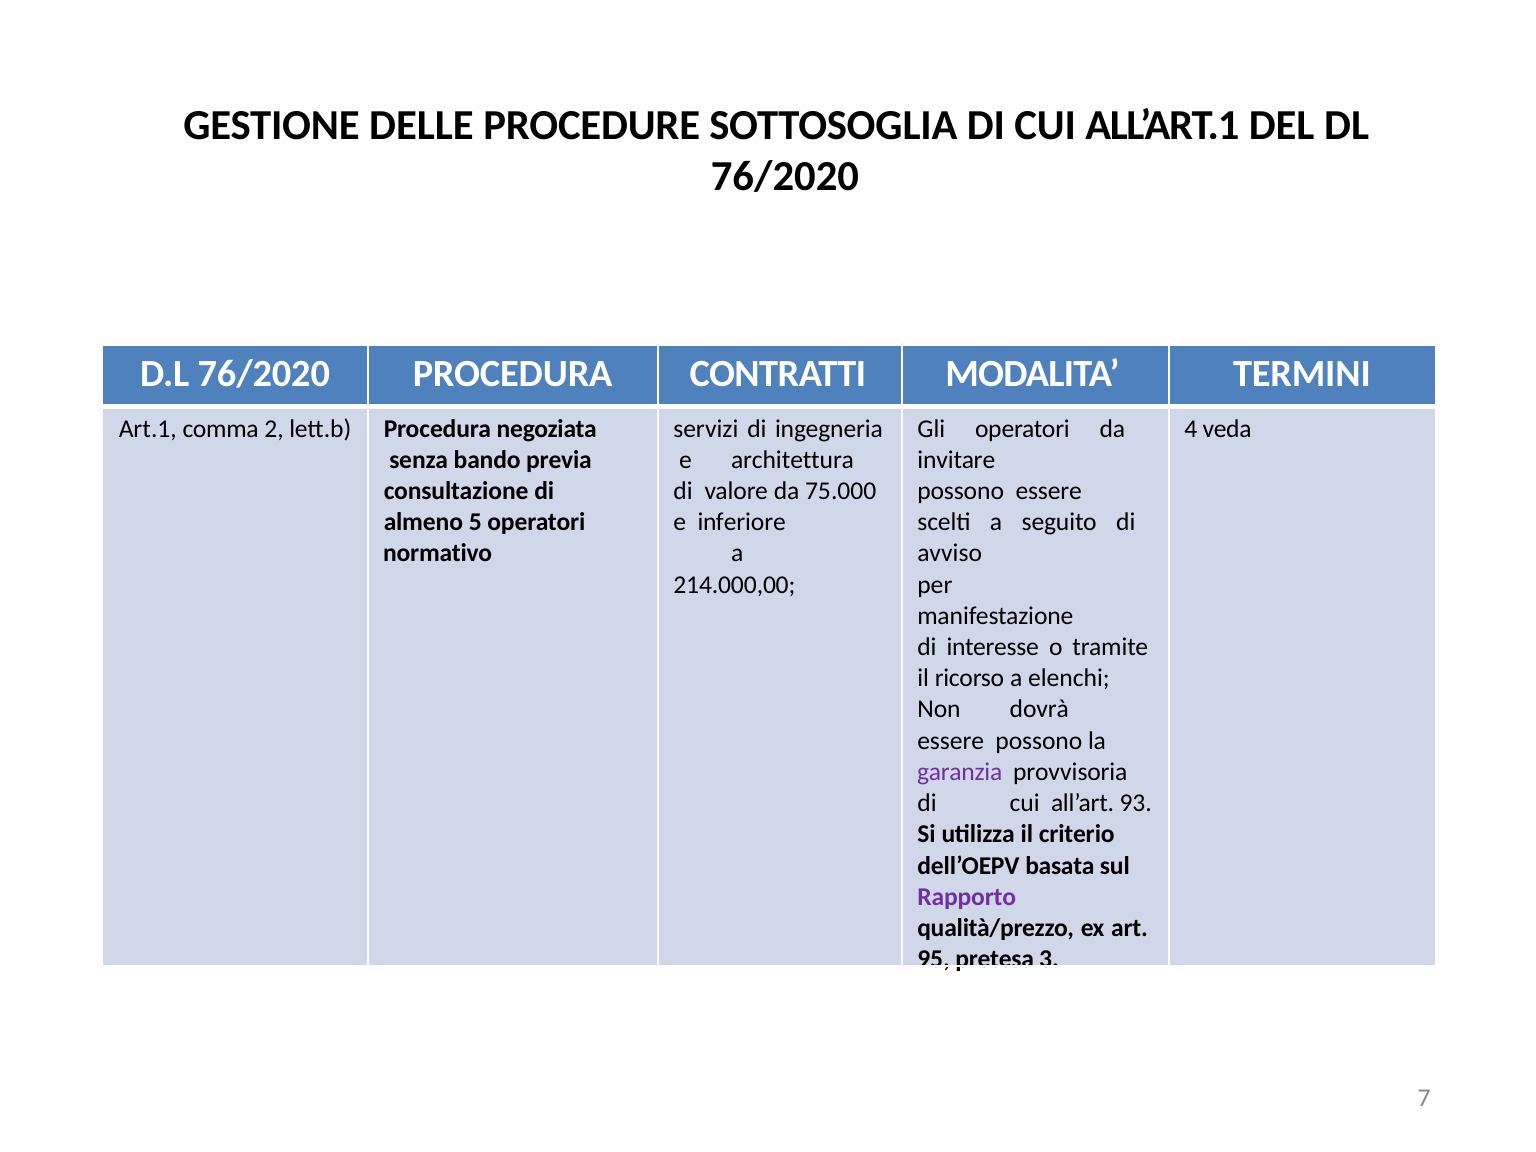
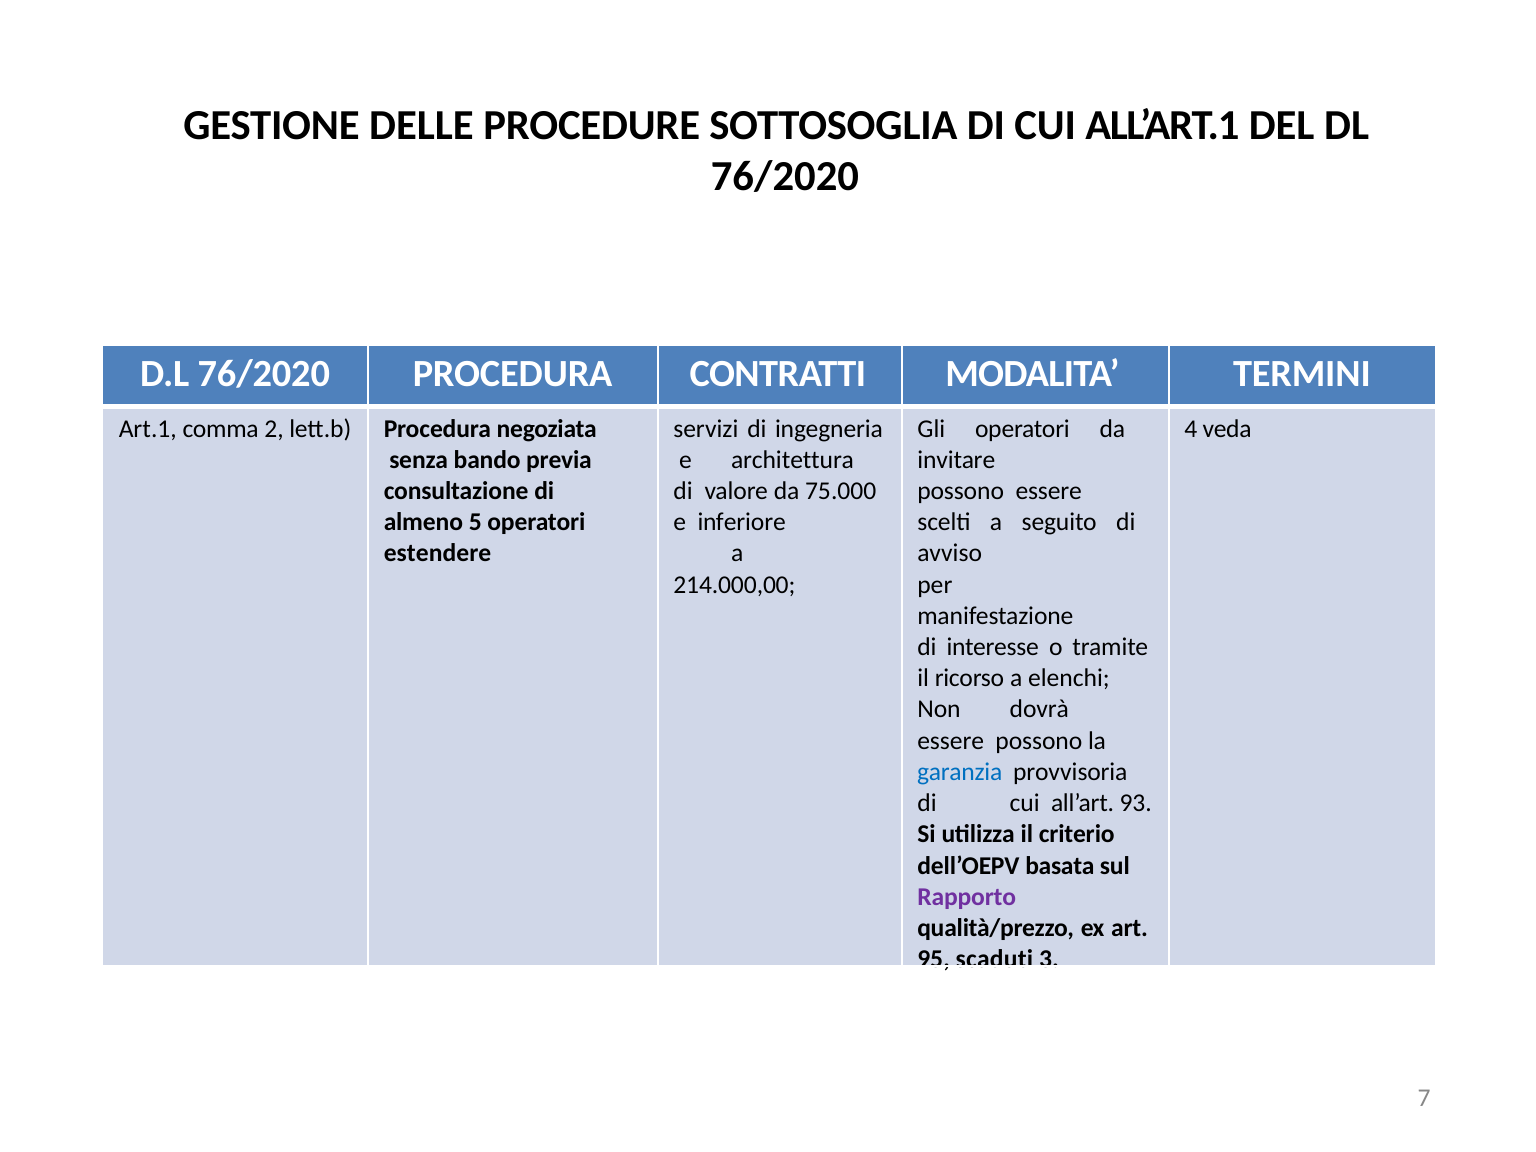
normativo: normativo -> estendere (438, 553)
garanzia colour: purple -> blue (960, 772)
pretesa: pretesa -> scaduti (994, 959)
